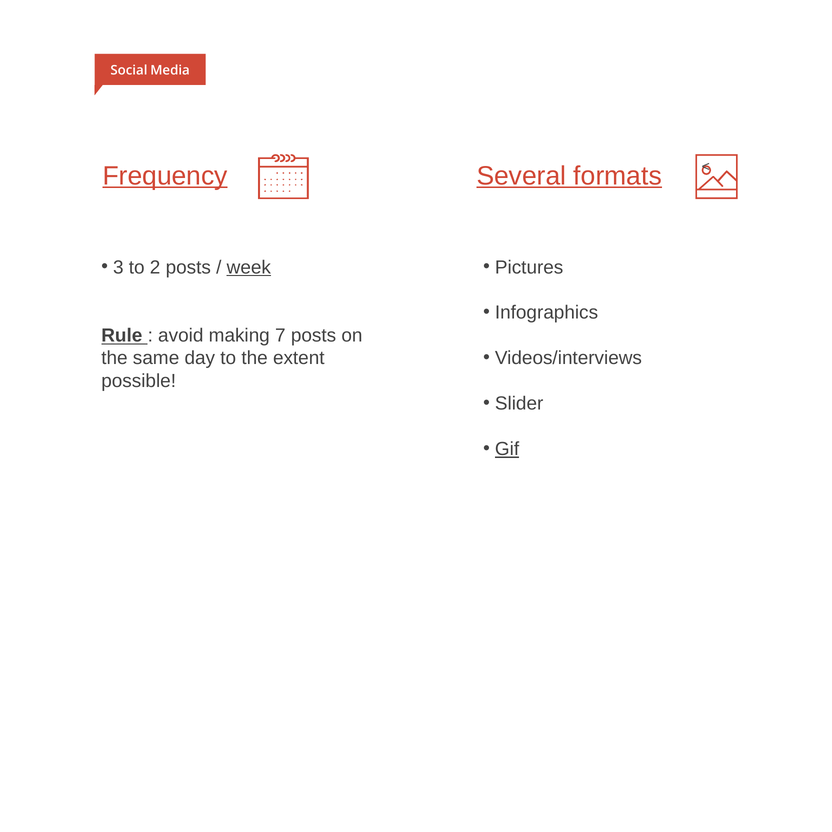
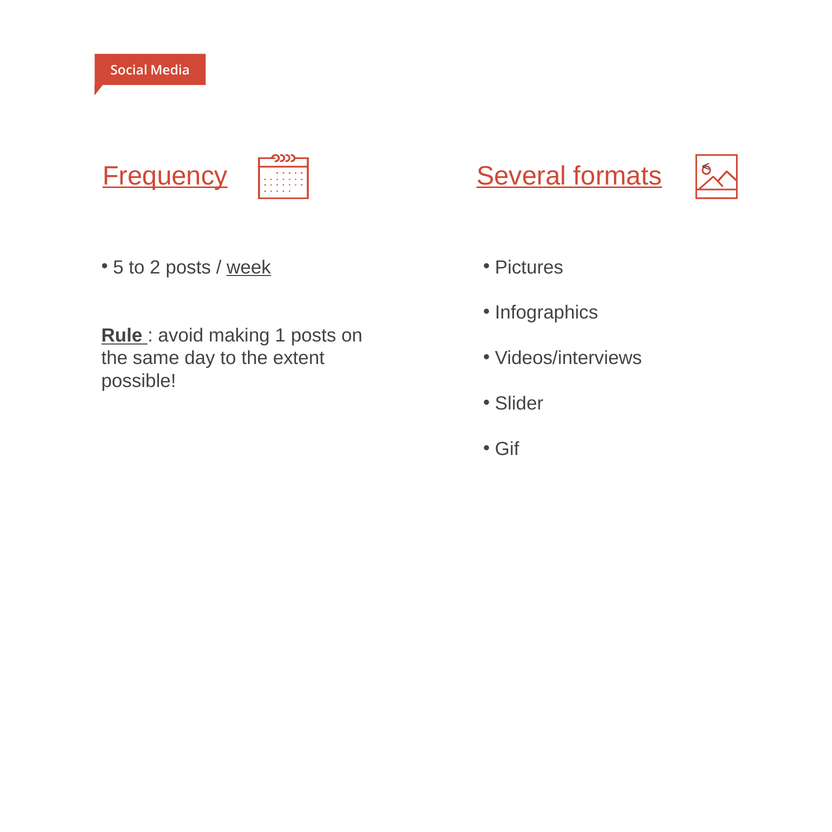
3: 3 -> 5 (118, 267)
7: 7 -> 1 (280, 335)
Gif underline: present -> none (507, 449)
